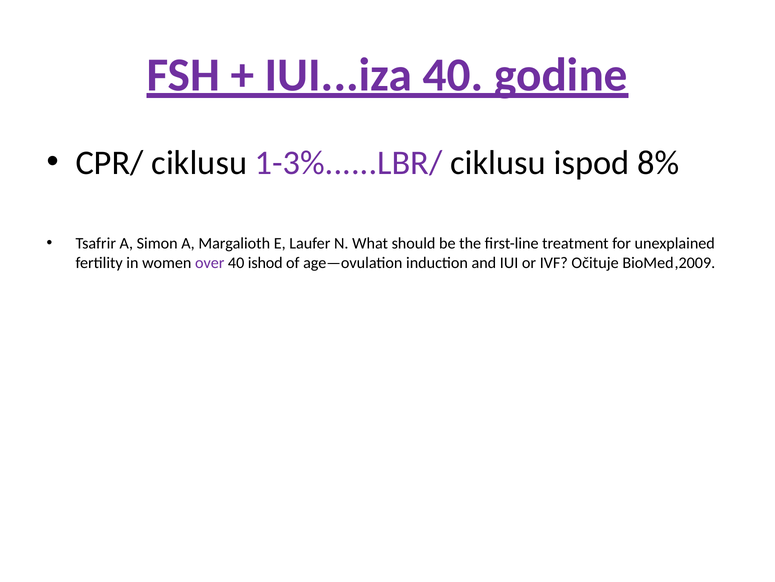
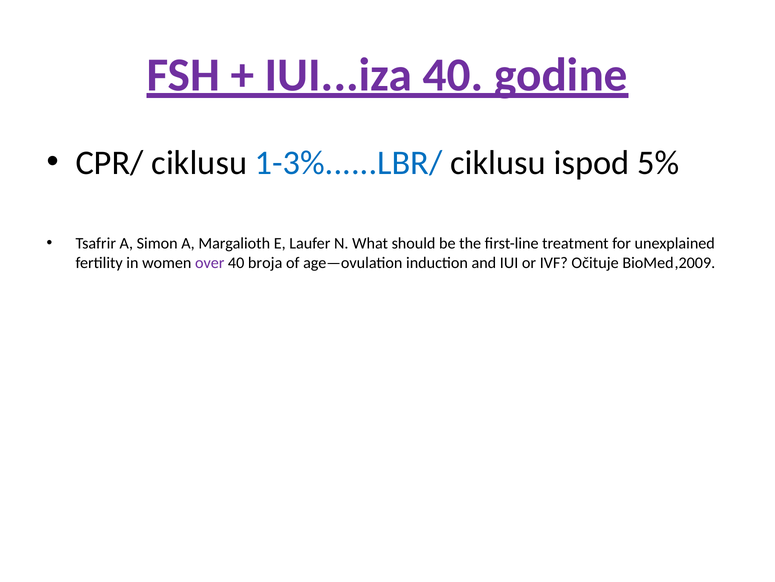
1-3%......LBR/ colour: purple -> blue (349, 163)
8%: 8% -> 5% (658, 163)
ishod: ishod -> broja (265, 263)
